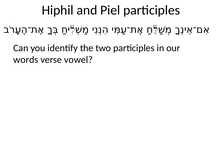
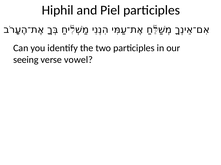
words: words -> seeing (26, 60)
